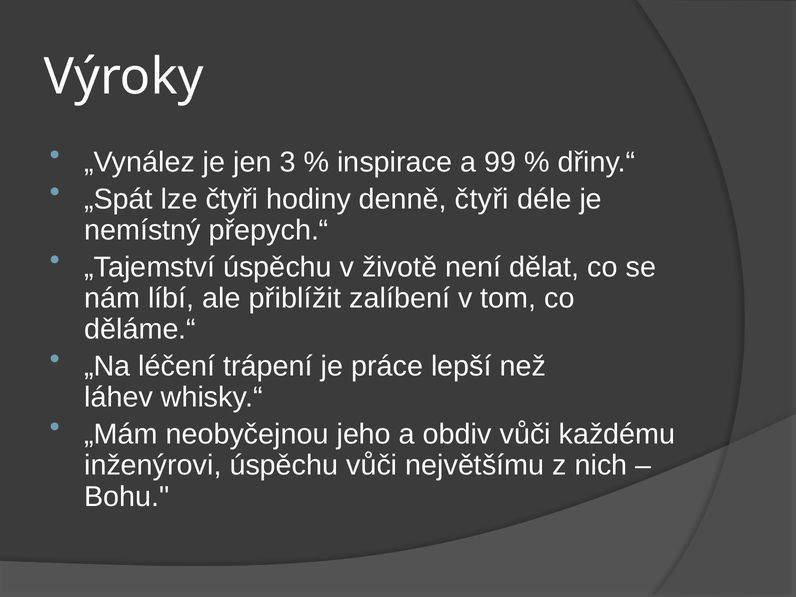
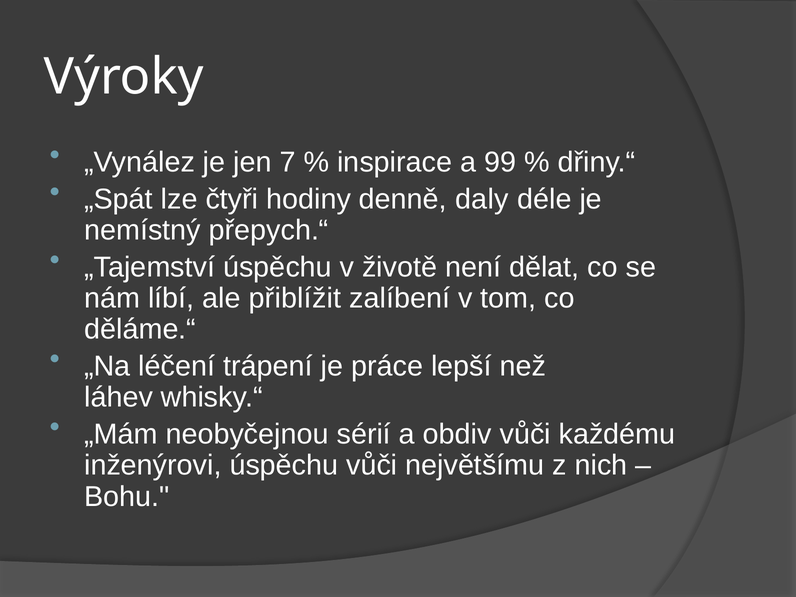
3: 3 -> 7 (288, 162)
denně čtyři: čtyři -> daly (482, 199)
jeho: jeho -> sérií (364, 434)
